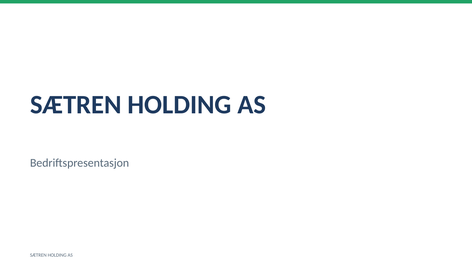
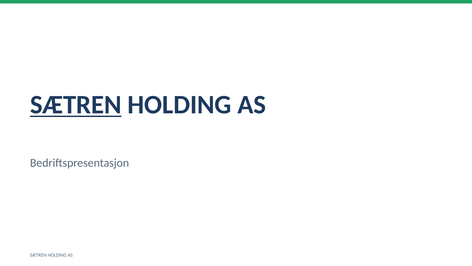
SÆTREN underline: none -> present (76, 105)
